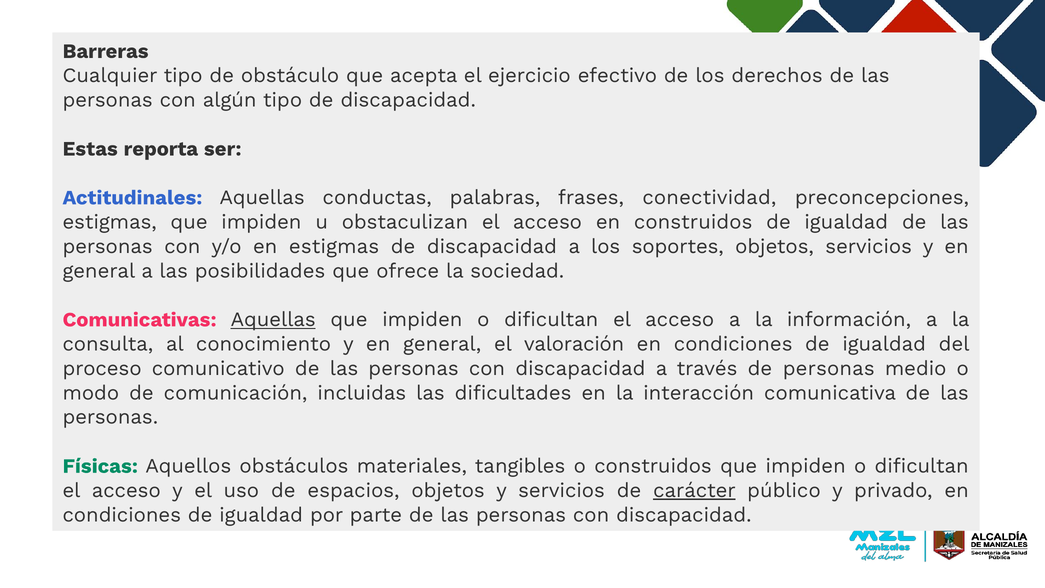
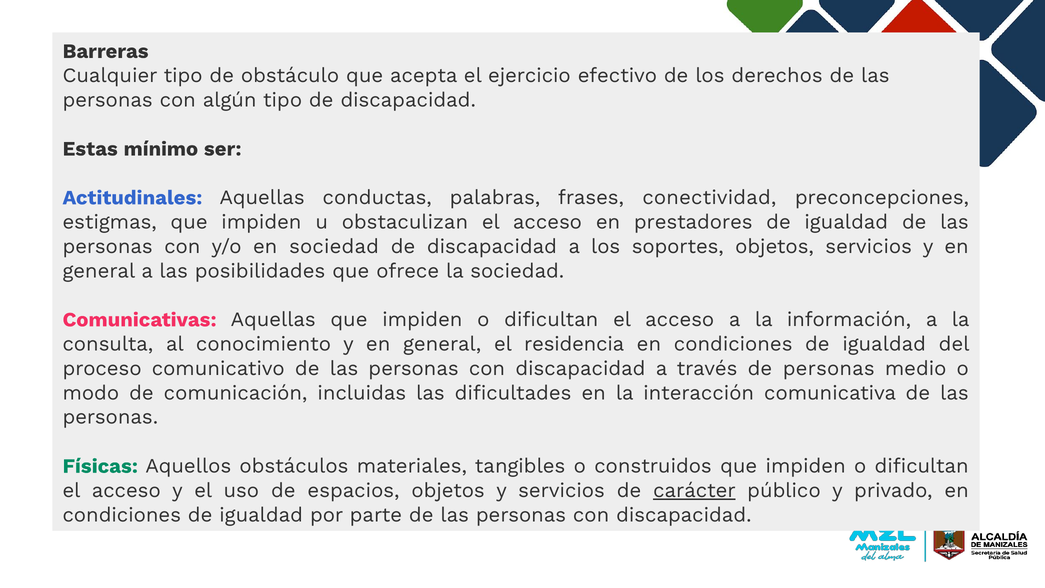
reporta: reporta -> mínimo (161, 149)
en construidos: construidos -> prestadores (693, 222)
en estigmas: estigmas -> sociedad (334, 246)
Aquellas underline: present -> none (273, 320)
valoración: valoración -> residencia (574, 344)
